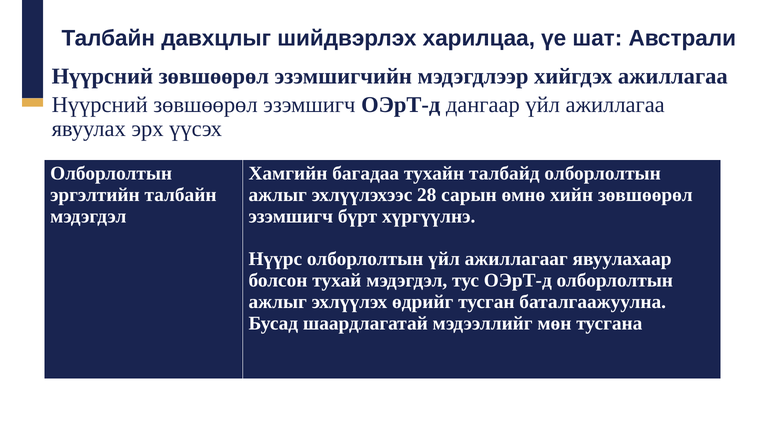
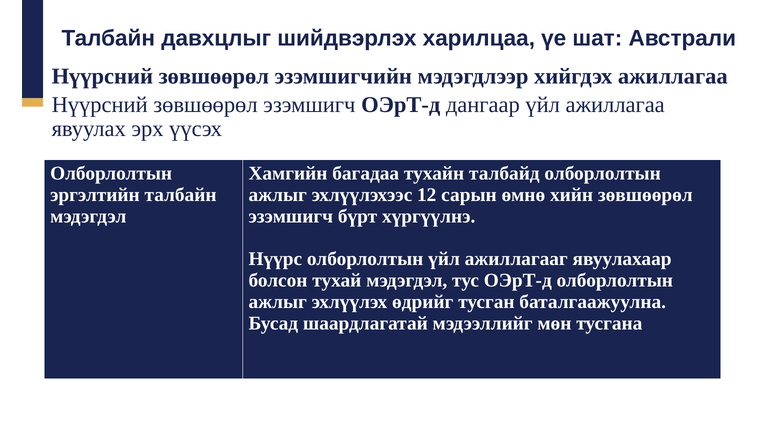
28: 28 -> 12 (427, 195)
